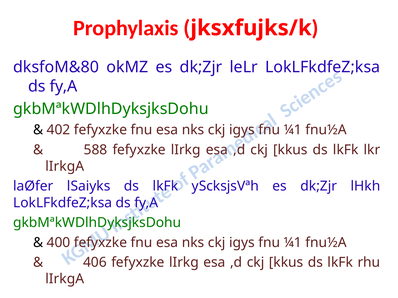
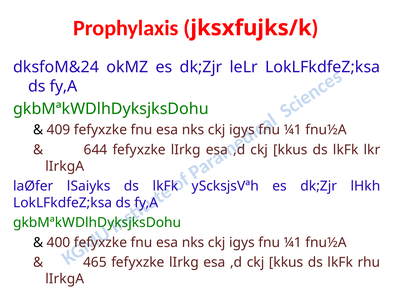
dksfoM&80: dksfoM&80 -> dksfoM&24 (56, 67)
402: 402 -> 409 (59, 130)
588: 588 -> 644 (96, 150)
406: 406 -> 465 (95, 263)
